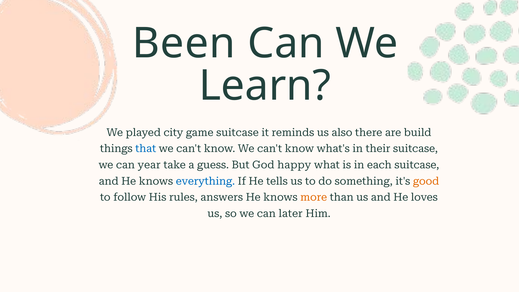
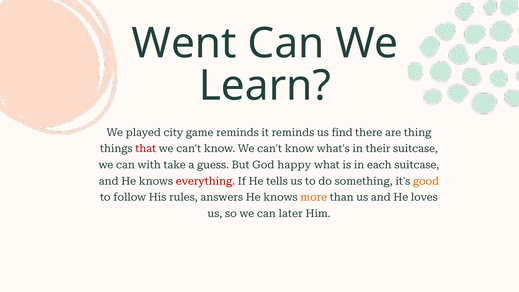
Been: Been -> Went (184, 44)
game suitcase: suitcase -> reminds (237, 132)
also: also -> find (342, 132)
build: build -> thing (418, 132)
that colour: blue -> red (146, 149)
year: year -> with (149, 165)
everything colour: blue -> red (205, 181)
